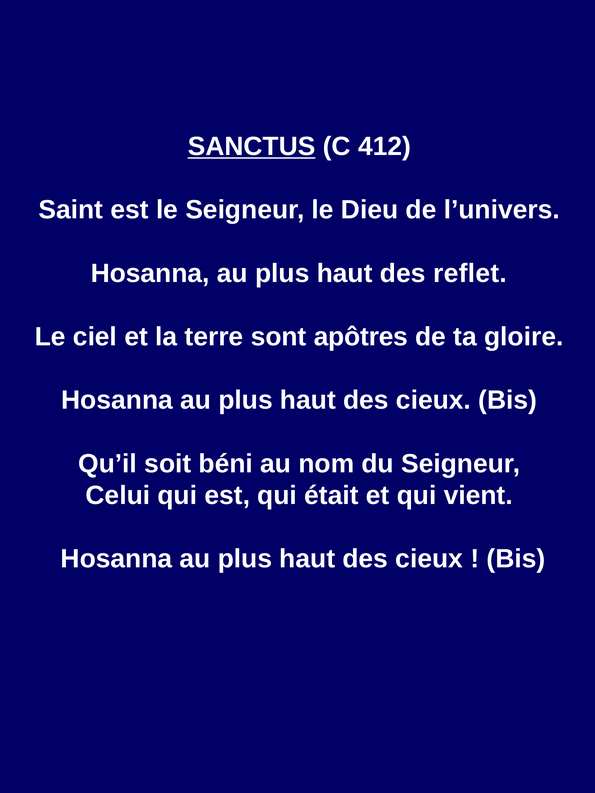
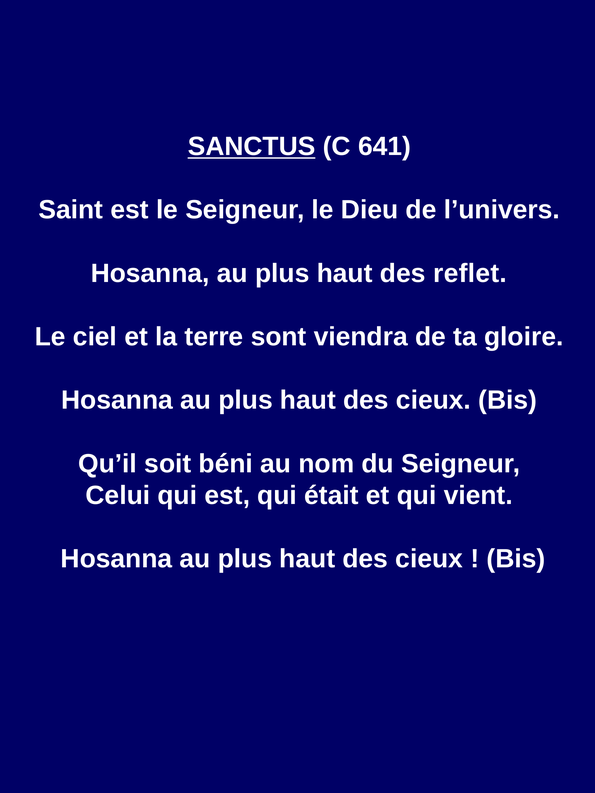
412: 412 -> 641 (384, 147)
apôtres: apôtres -> viendra (361, 337)
